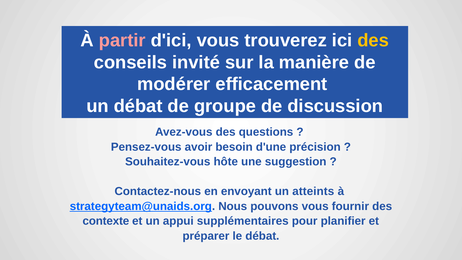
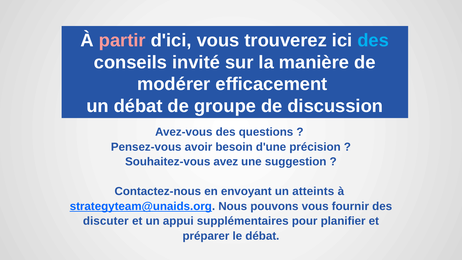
des colour: yellow -> light blue (373, 40)
hôte: hôte -> avez (226, 162)
contexte: contexte -> discuter (106, 221)
